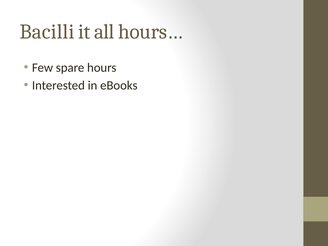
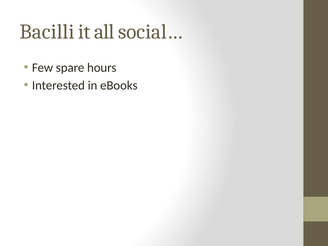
hours…: hours… -> social… (150, 32)
